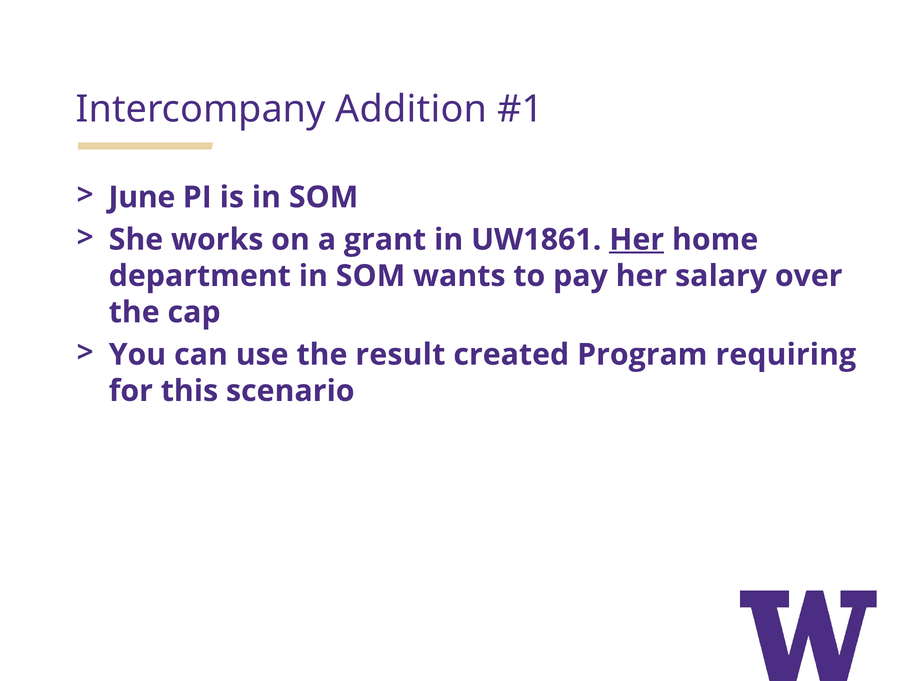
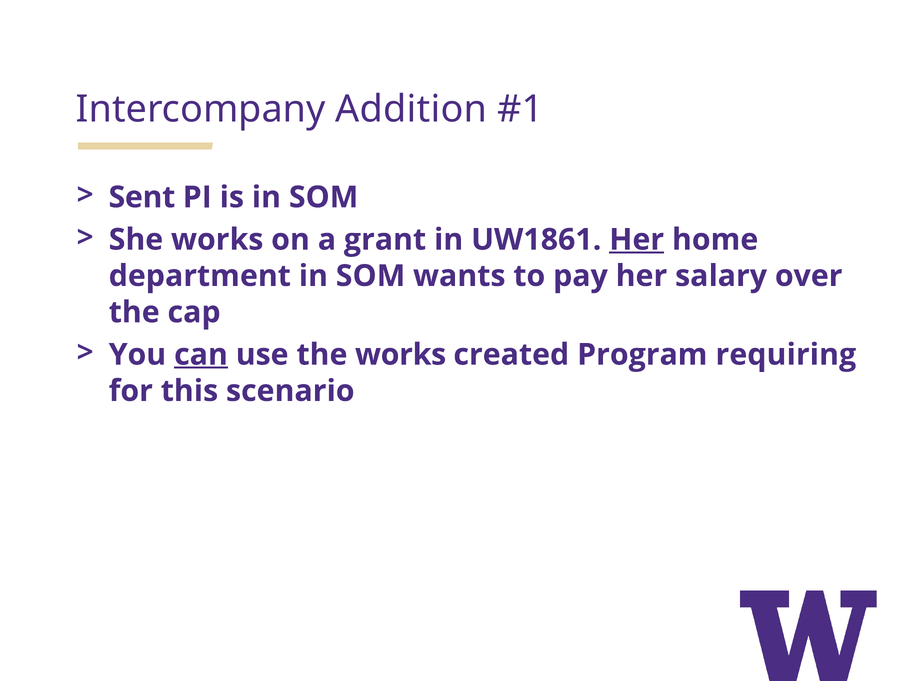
June: June -> Sent (142, 197)
can underline: none -> present (201, 355)
the result: result -> works (401, 355)
